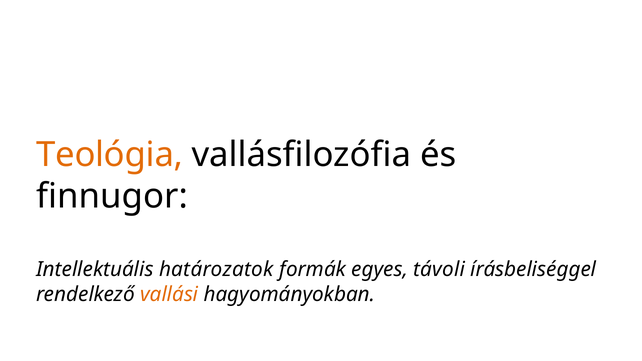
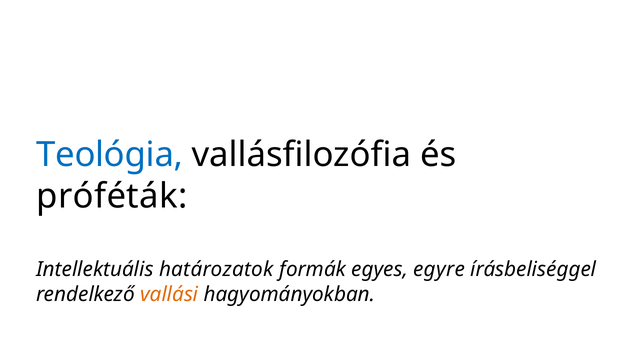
Teológia colour: orange -> blue (110, 155)
finnugor: finnugor -> próféták (112, 196)
távoli: távoli -> egyre (439, 270)
